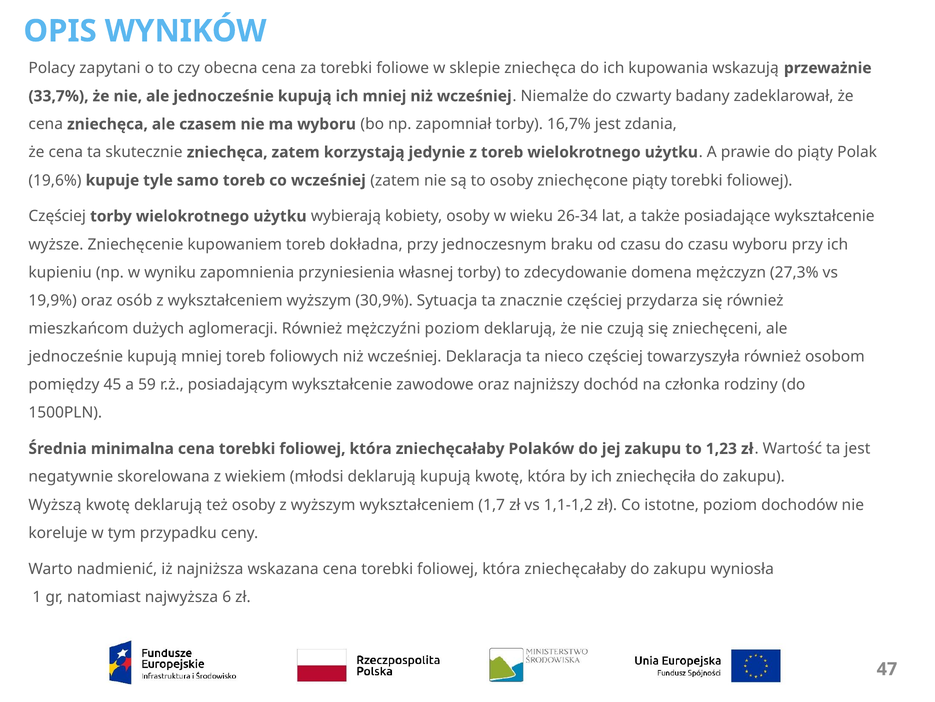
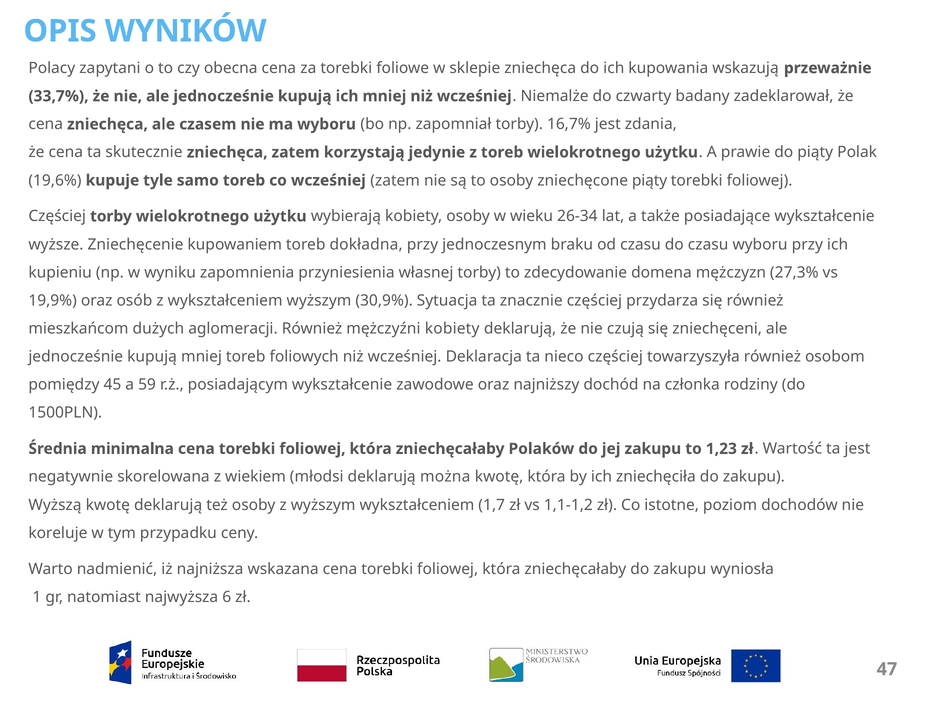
mężczyźni poziom: poziom -> kobiety (452, 328)
deklarują kupują: kupują -> można (445, 476)
